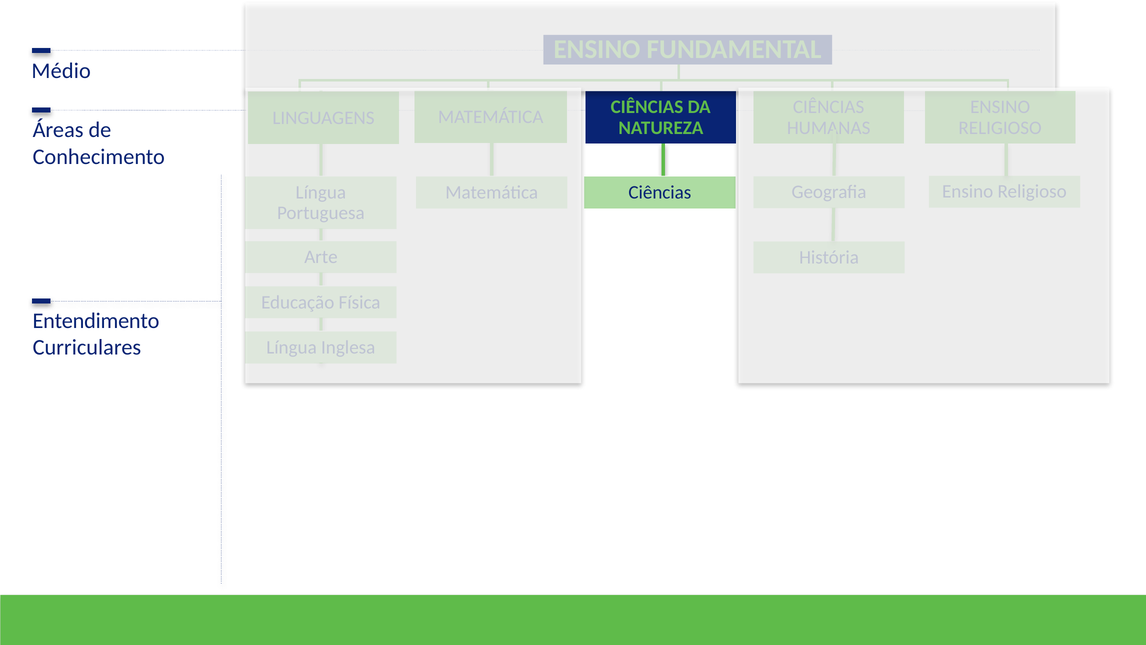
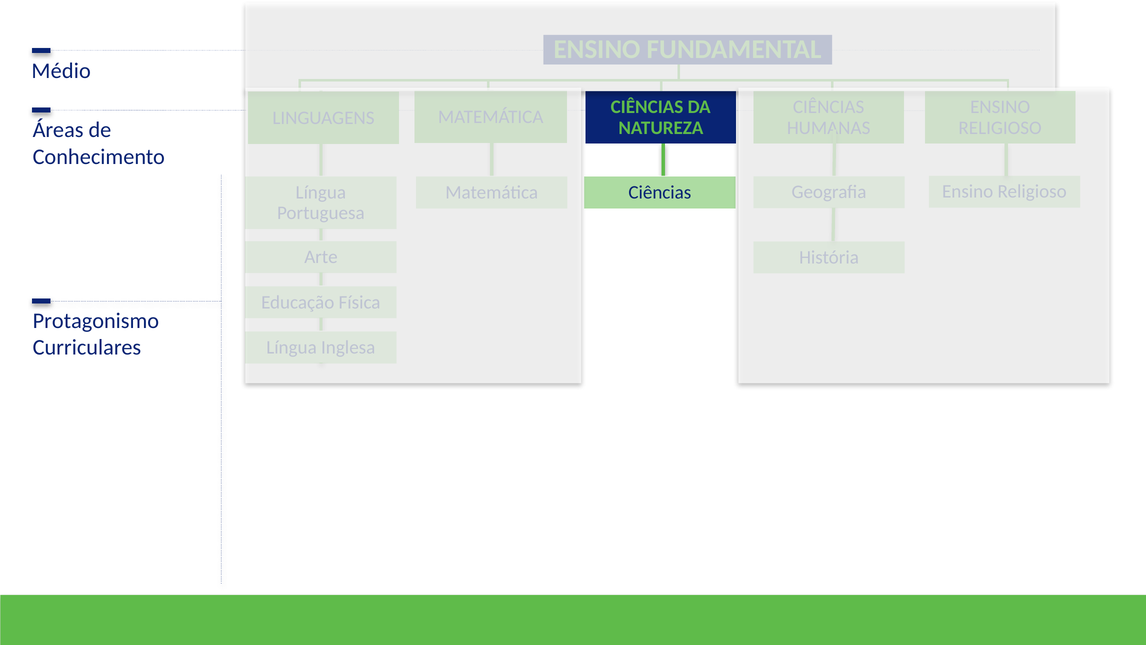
Entendimento: Entendimento -> Protagonismo (96, 321)
